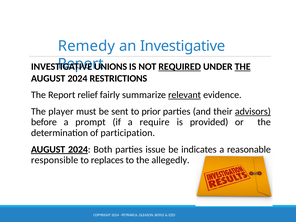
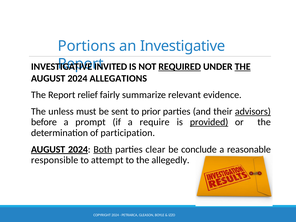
Remedy: Remedy -> Portions (87, 46)
UNIONS: UNIONS -> INVITED (111, 67)
RESTRICTIONS: RESTRICTIONS -> ALLEGATIONS (118, 78)
relevant underline: present -> none (185, 95)
player: player -> unless (61, 111)
provided underline: none -> present (209, 122)
Both underline: none -> present (103, 149)
issue: issue -> clear (155, 149)
indicates: indicates -> conclude (199, 149)
replaces: replaces -> attempt (107, 160)
